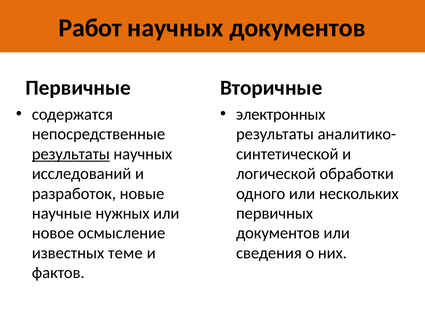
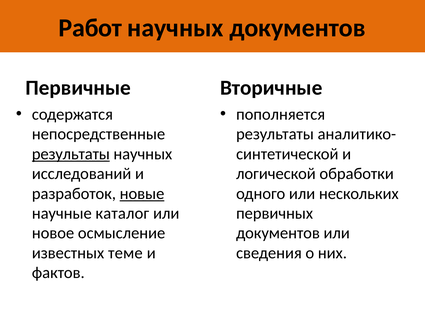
электронных: электронных -> пополняется (281, 114)
новые underline: none -> present (142, 193)
нужных: нужных -> каталог (122, 213)
